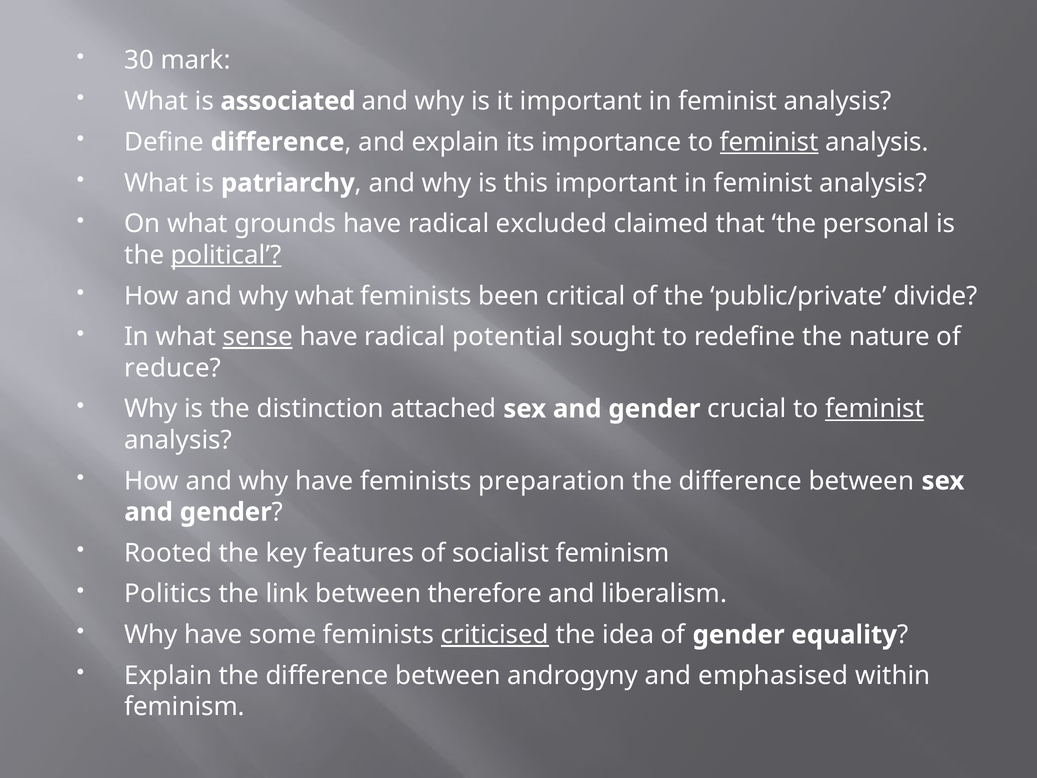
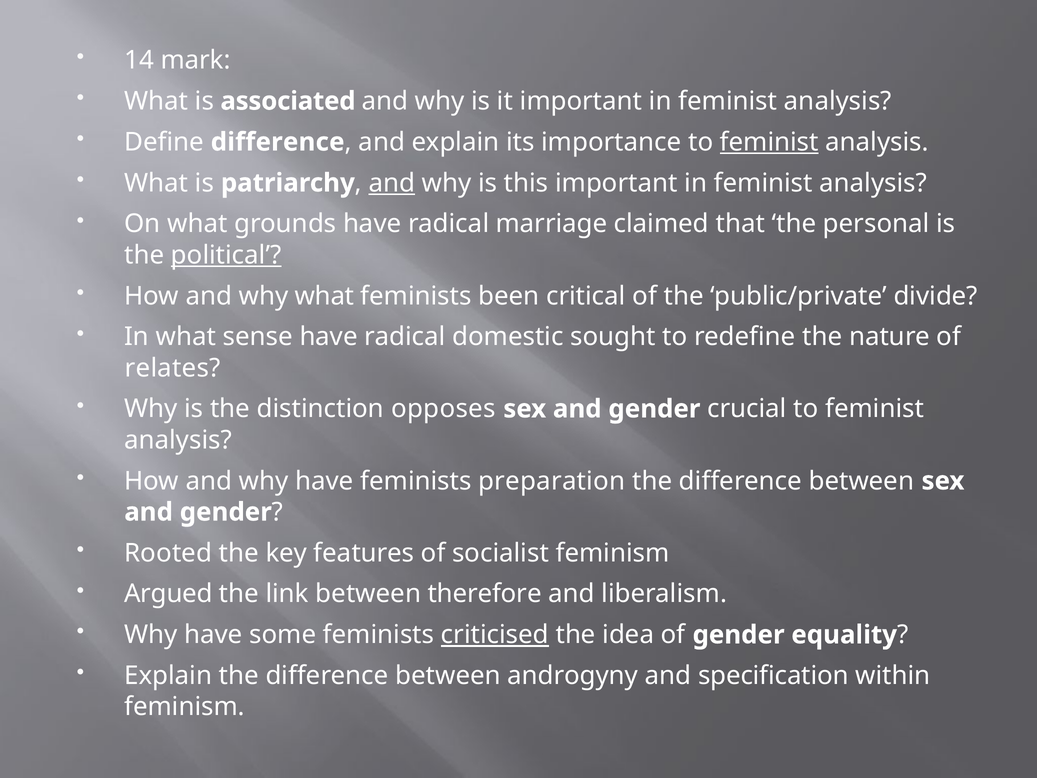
30: 30 -> 14 (139, 60)
and underline: none -> present (392, 183)
excluded: excluded -> marriage (552, 224)
sense underline: present -> none (258, 337)
potential: potential -> domestic (508, 337)
reduce: reduce -> relates (173, 368)
attached: attached -> opposes (443, 409)
feminist underline: present -> none (875, 409)
Politics: Politics -> Argued (168, 594)
emphasised: emphasised -> specification (773, 676)
